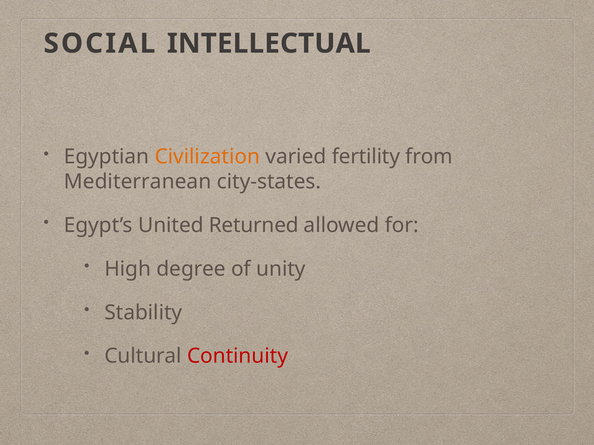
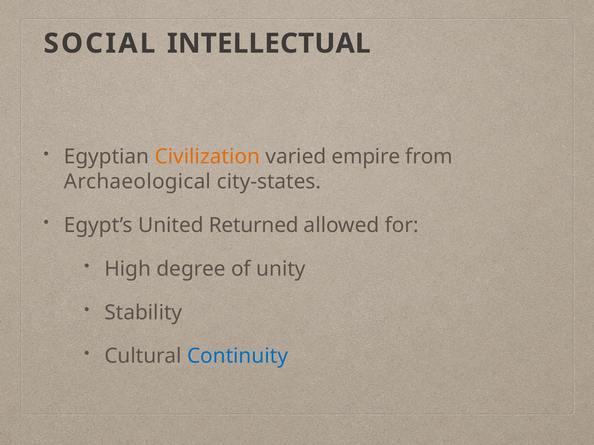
fertility: fertility -> empire (366, 157)
Mediterranean: Mediterranean -> Archaeological (137, 182)
Continuity colour: red -> blue (238, 356)
